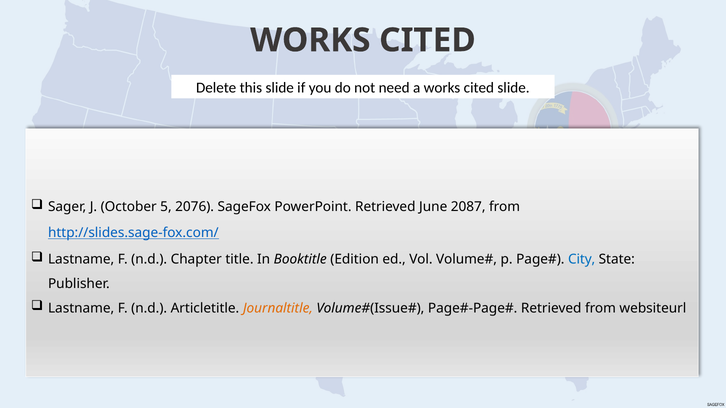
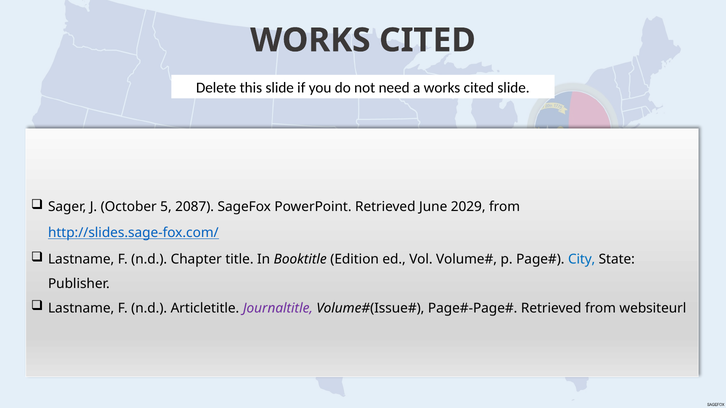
2076: 2076 -> 2087 (195, 207)
2087: 2087 -> 2029 (468, 207)
Journaltitle colour: orange -> purple (278, 308)
